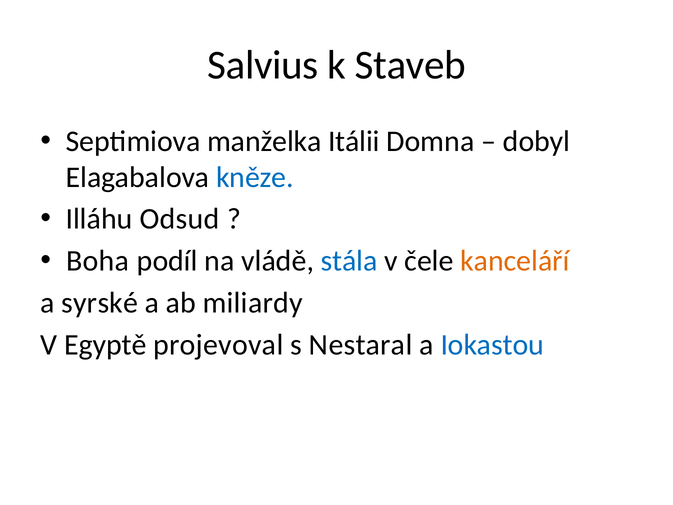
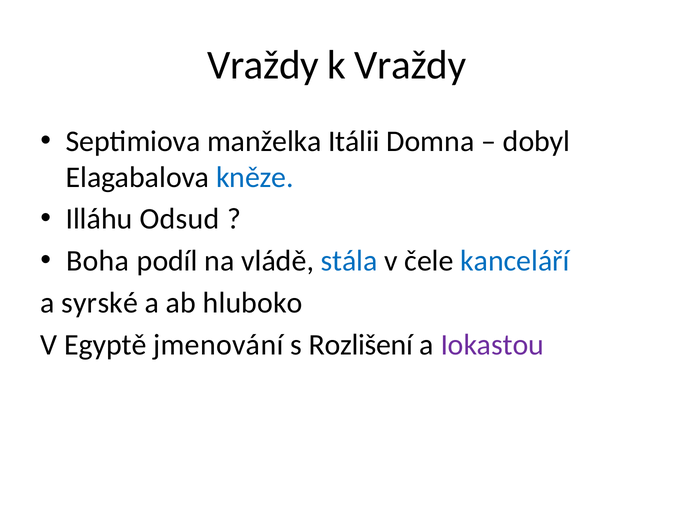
Salvius: Salvius -> Vraždy (263, 65)
k Staveb: Staveb -> Vraždy (410, 65)
kanceláří colour: orange -> blue (515, 261)
miliardy: miliardy -> hluboko (253, 303)
projevoval: projevoval -> jmenování (218, 345)
Nestaral: Nestaral -> Rozlišení (361, 345)
Iokastou colour: blue -> purple (492, 345)
